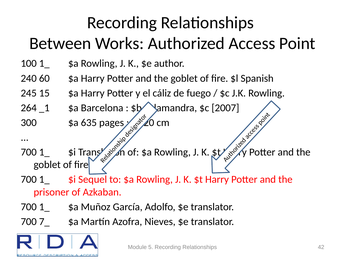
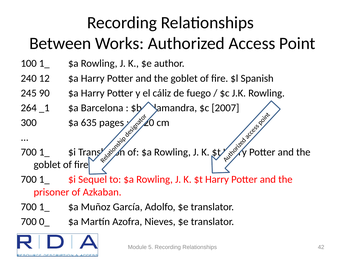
60: 60 -> 12 (44, 78)
15: 15 -> 90 (44, 93)
7_: 7_ -> 0_ (44, 221)
